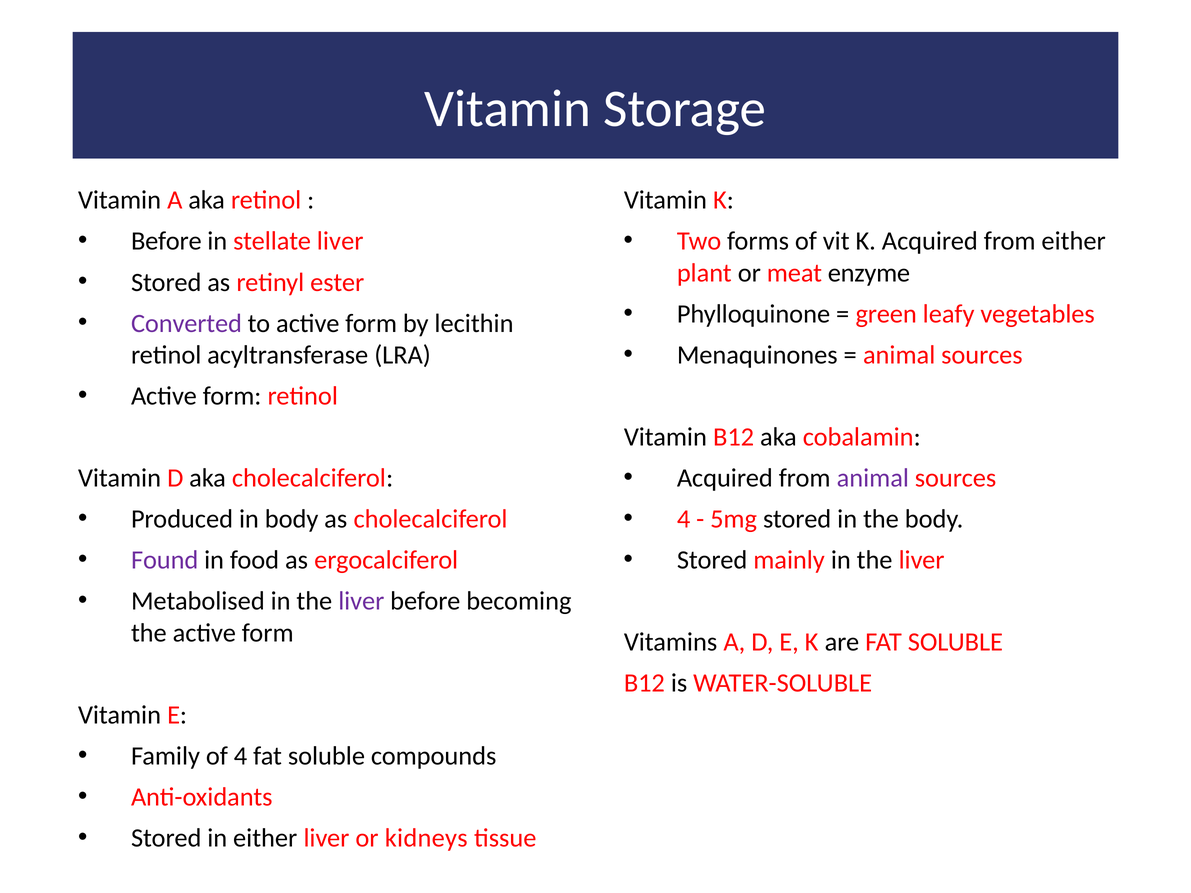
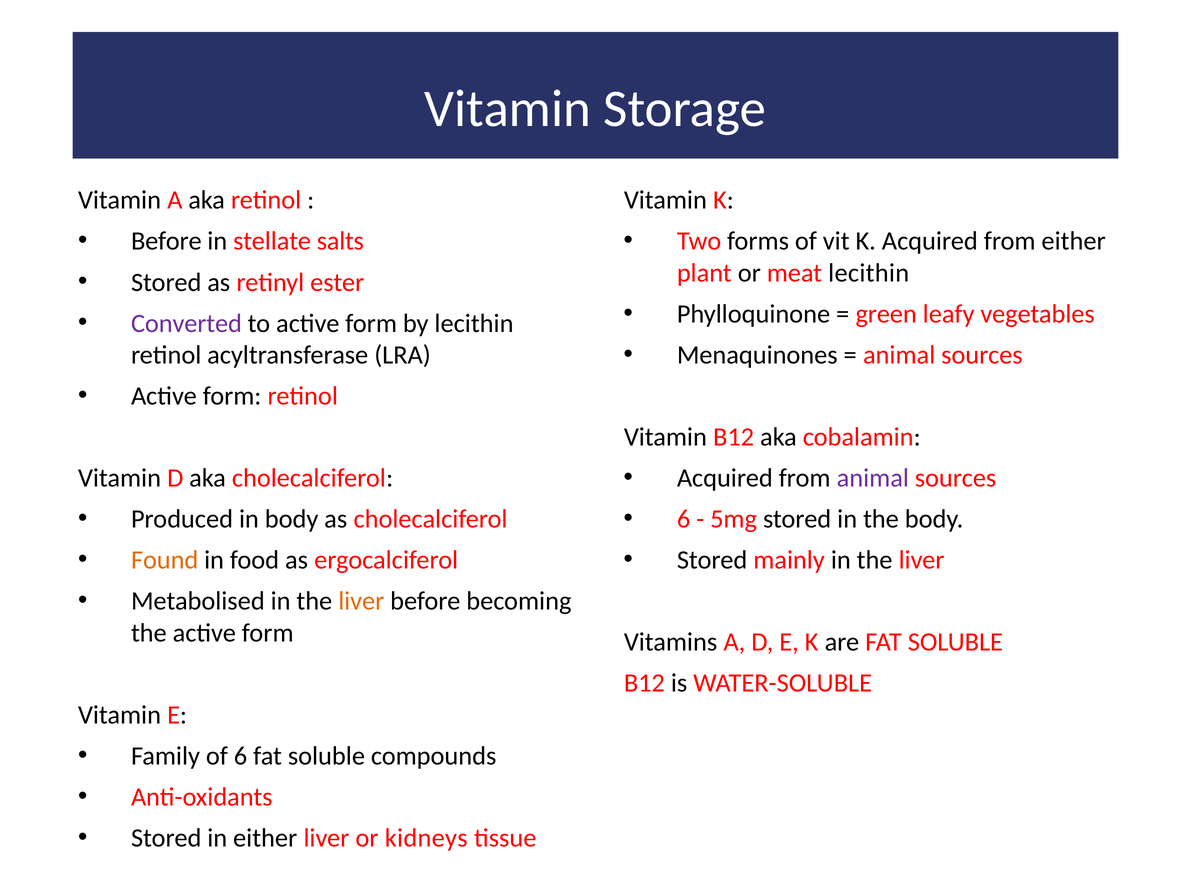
stellate liver: liver -> salts (340, 241)
meat enzyme: enzyme -> lecithin (869, 273)
4: 4 -> 6 (684, 519)
Found colour: purple -> orange (165, 560)
liver colour: purple -> orange (361, 601)
of 4: 4 -> 6 (241, 756)
